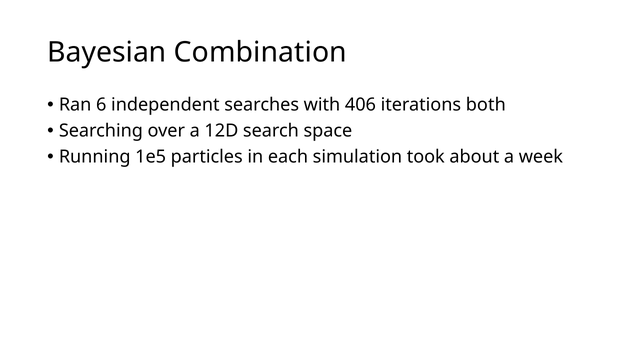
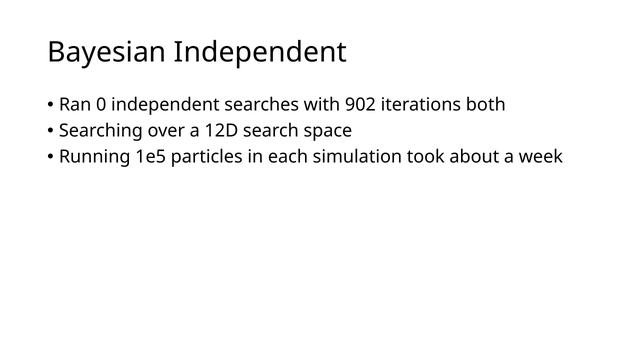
Bayesian Combination: Combination -> Independent (260, 52)
6: 6 -> 0 (101, 105)
406: 406 -> 902 (360, 105)
